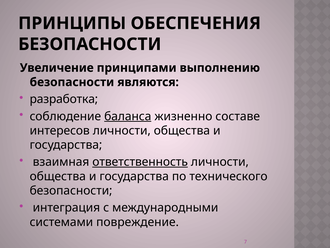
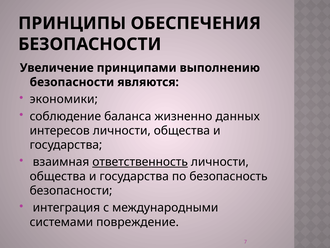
разработка: разработка -> экономики (64, 99)
баланса underline: present -> none (128, 116)
составе: составе -> данных (238, 116)
технического: технического -> безопасность (228, 176)
